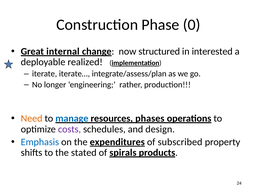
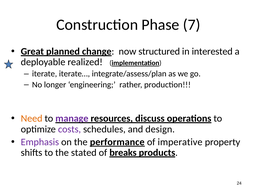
0: 0 -> 7 (192, 25)
internal: internal -> planned (63, 52)
manage colour: blue -> purple (72, 119)
phases: phases -> discuss (150, 119)
Emphasis colour: blue -> purple (40, 142)
expenditures: expenditures -> performance (117, 142)
subscribed: subscribed -> imperative (180, 142)
spirals: spirals -> breaks (123, 153)
